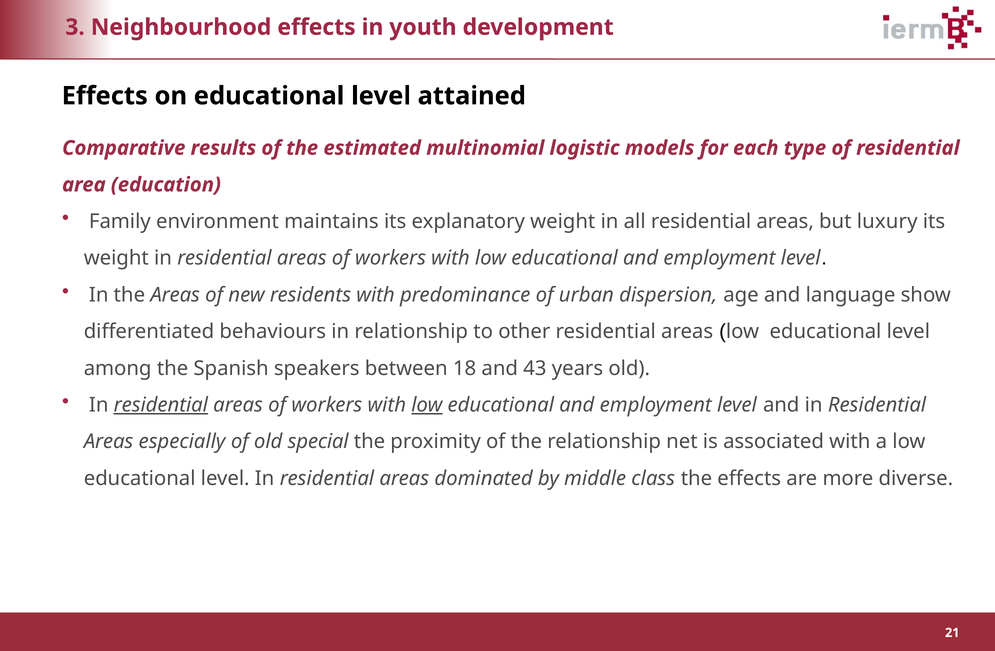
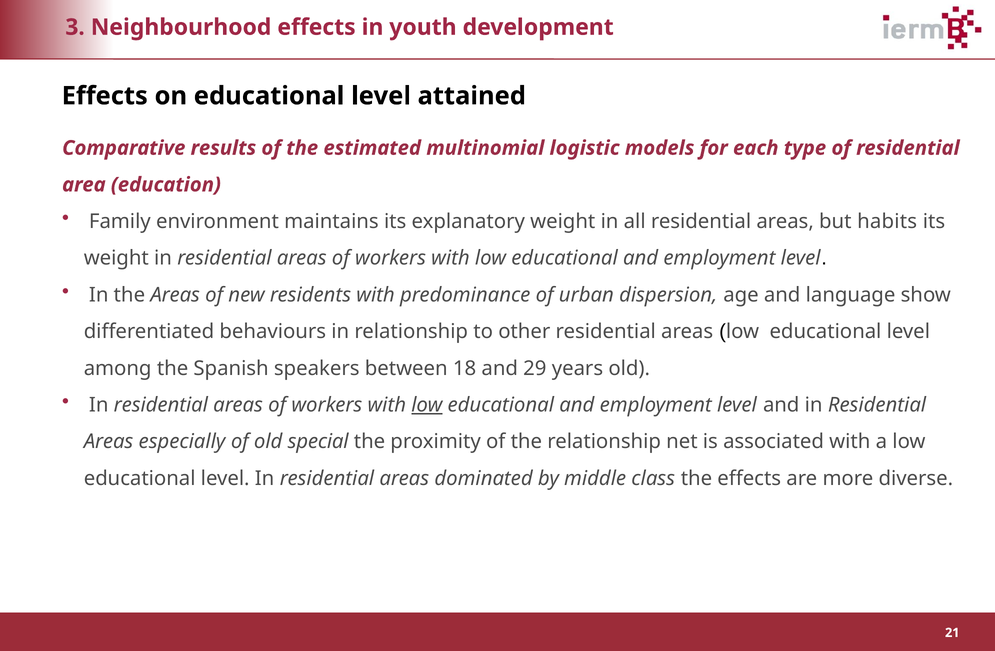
luxury: luxury -> habits (887, 221)
43: 43 -> 29 (535, 368)
residential underline: present -> none (161, 405)
